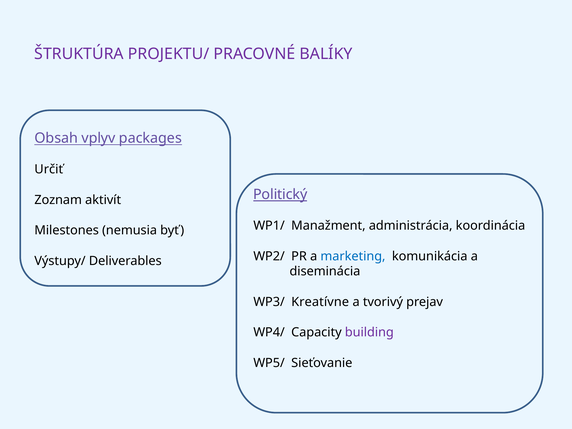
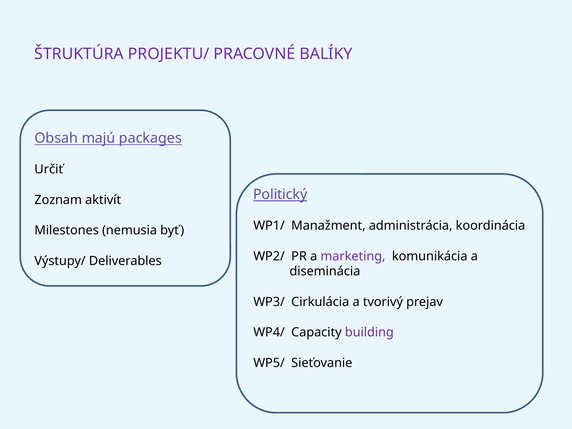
vplyv: vplyv -> majú (99, 138)
marketing colour: blue -> purple (353, 256)
Kreatívne: Kreatívne -> Cirkulácia (320, 302)
